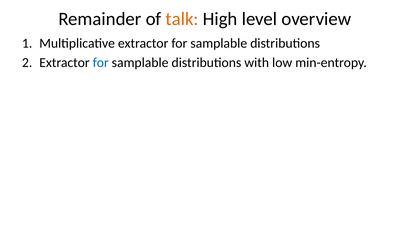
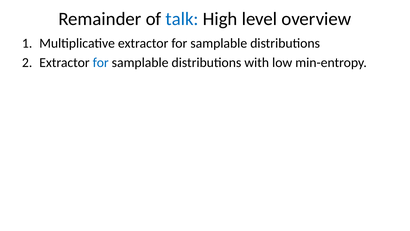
talk colour: orange -> blue (182, 19)
